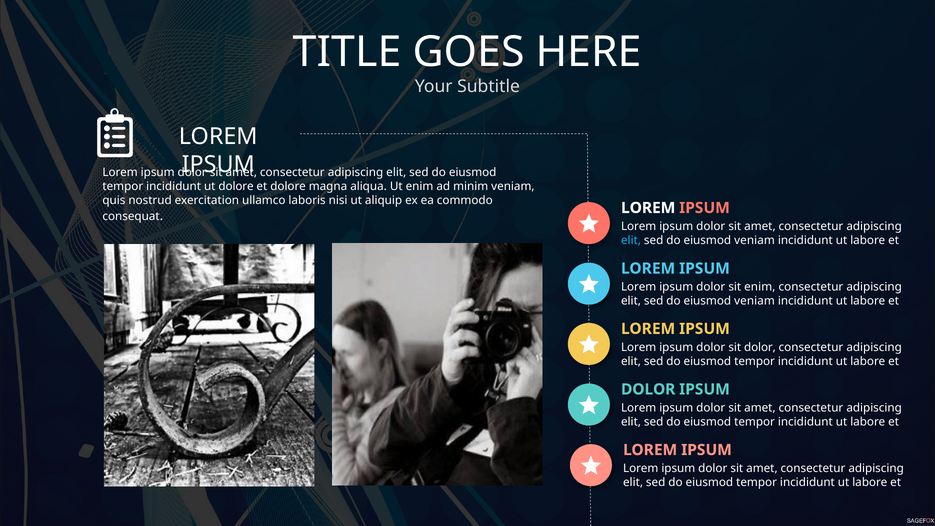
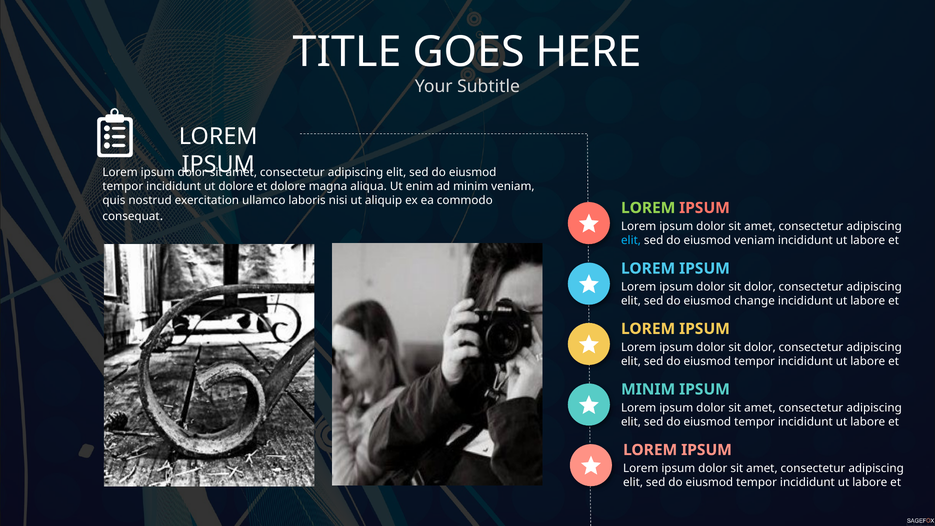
LOREM colour: white -> light green (648, 208)
enim: enim -> dolor (760, 287)
veniam: veniam -> change (755, 301)
DOLOR: DOLOR -> MINIM (648, 389)
